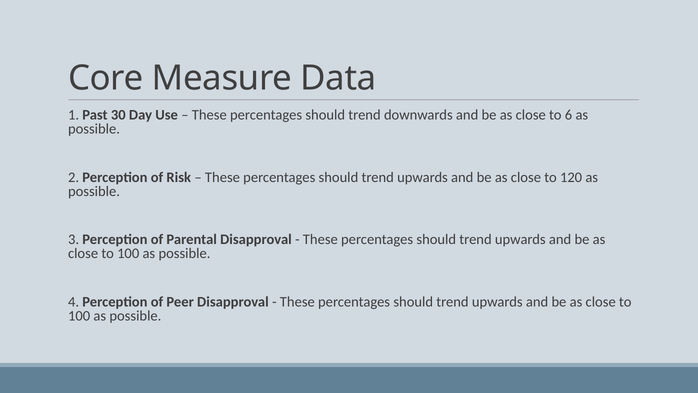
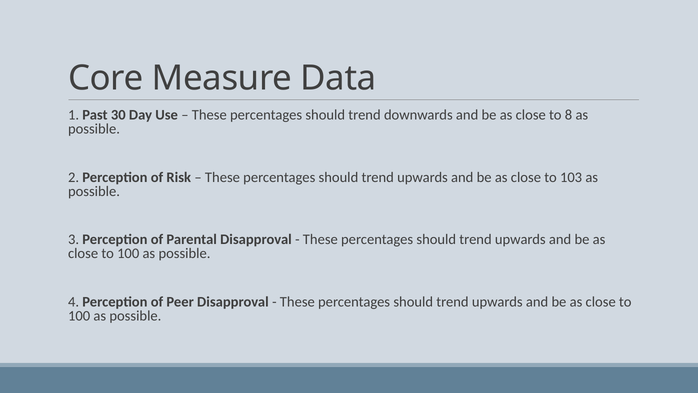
6: 6 -> 8 (568, 115)
120: 120 -> 103 (571, 177)
